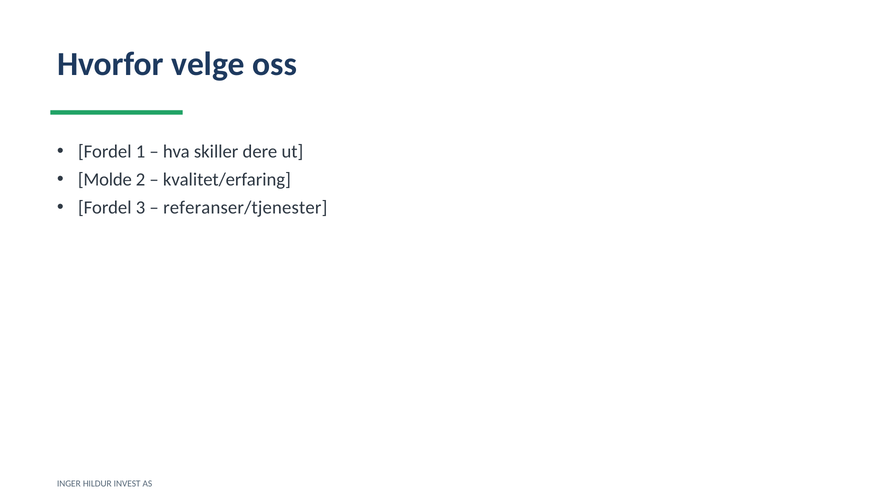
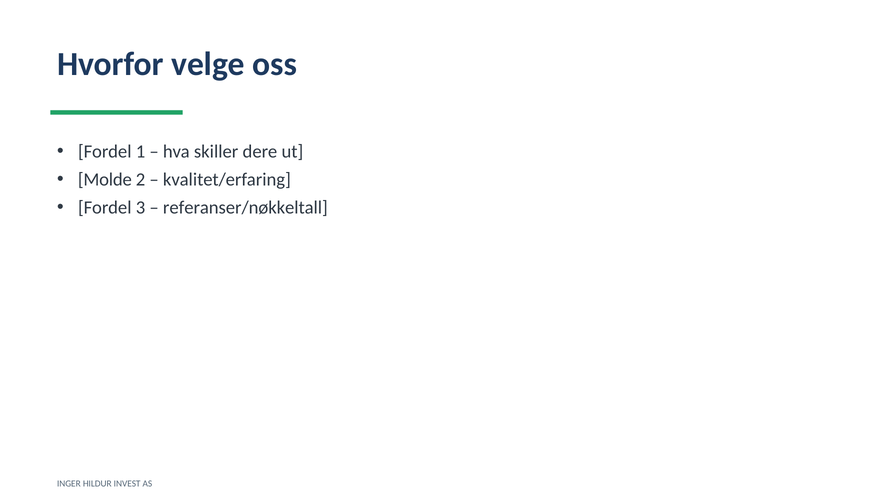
referanser/tjenester: referanser/tjenester -> referanser/nøkkeltall (245, 208)
